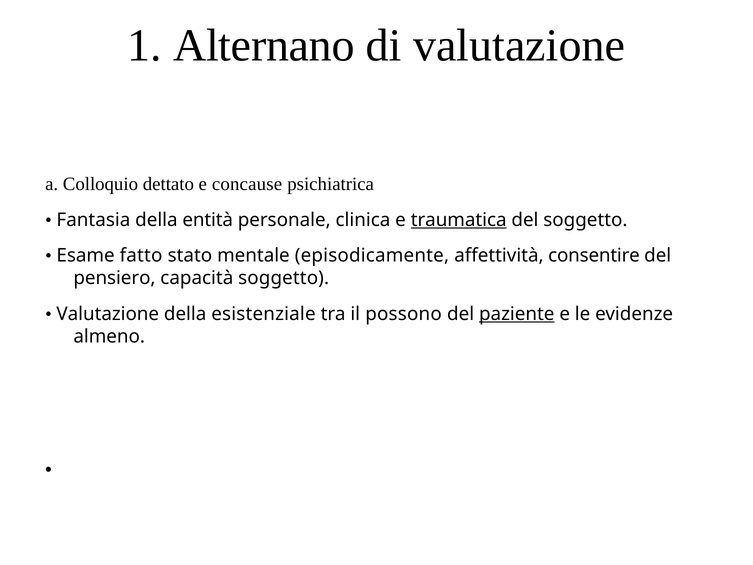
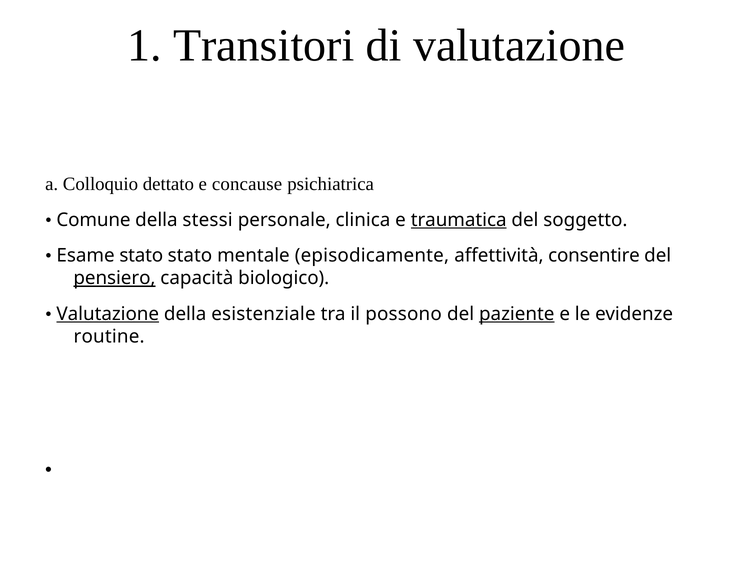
Alternano: Alternano -> Transitori (264, 45)
Fantasia: Fantasia -> Comune (93, 220)
entità: entità -> stessi (208, 220)
Esame fatto: fatto -> stato (141, 256)
pensiero underline: none -> present (114, 278)
capacità soggetto: soggetto -> biologico (284, 278)
Valutazione underline: none -> present (108, 314)
almeno: almeno -> routine (109, 336)
